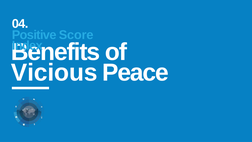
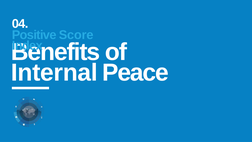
Vicious: Vicious -> Internal (54, 73)
